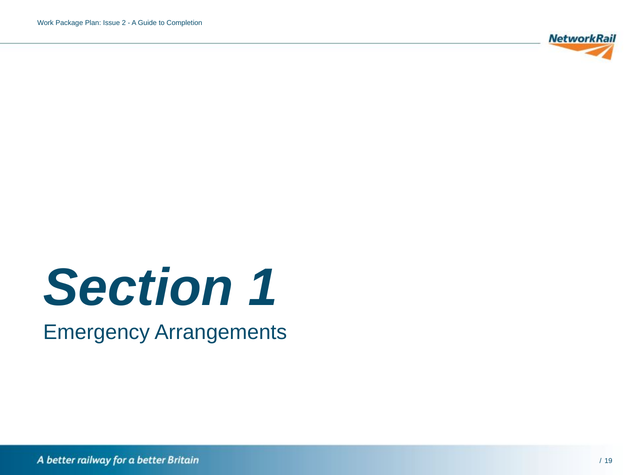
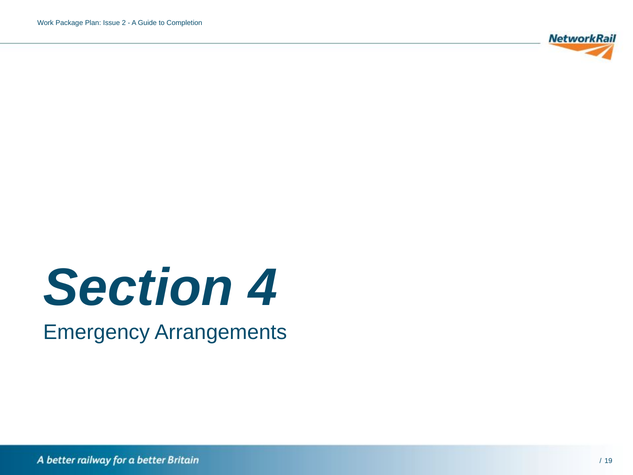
1: 1 -> 4 (263, 288)
